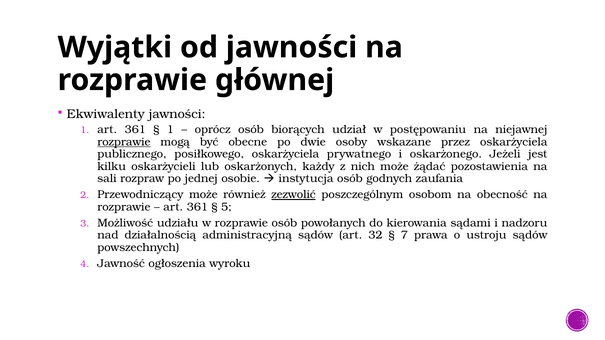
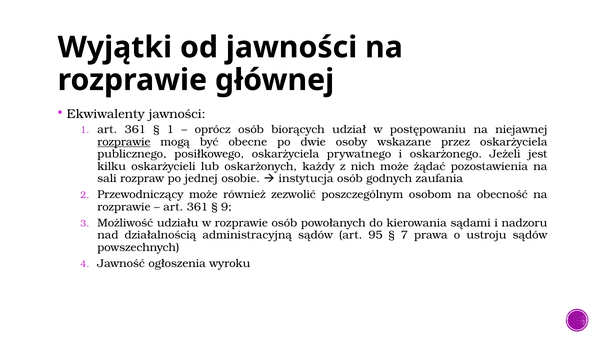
zezwolić underline: present -> none (294, 195)
5: 5 -> 9 (226, 207)
32: 32 -> 95 (376, 235)
